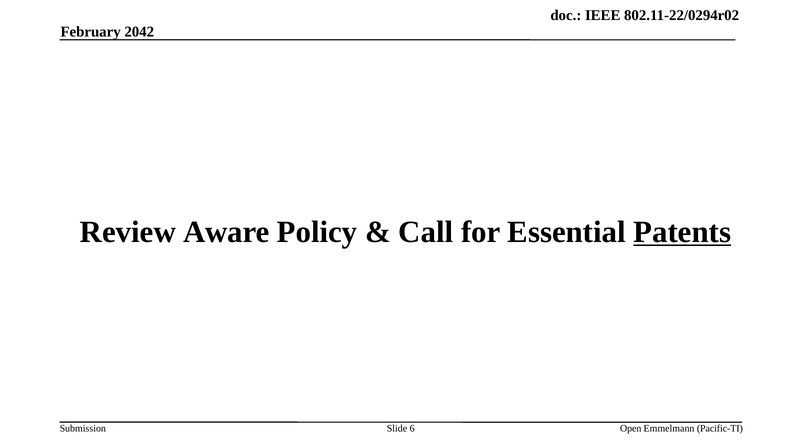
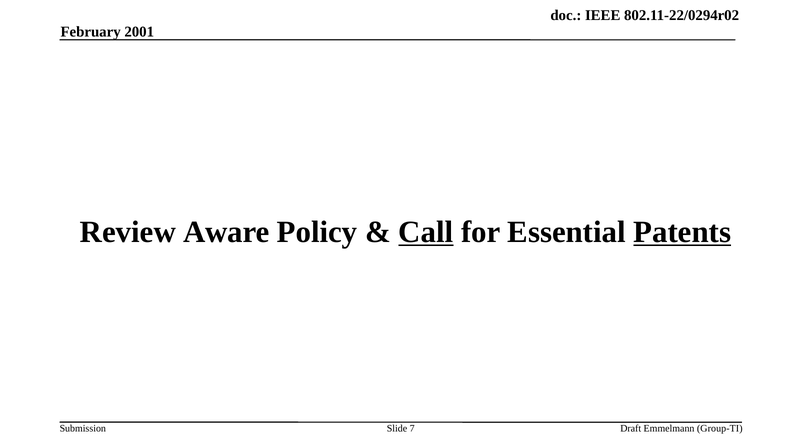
2042: 2042 -> 2001 (139, 32)
Call underline: none -> present (426, 232)
6: 6 -> 7 (412, 429)
Open: Open -> Draft (631, 429)
Pacific-TI: Pacific-TI -> Group-TI (720, 429)
